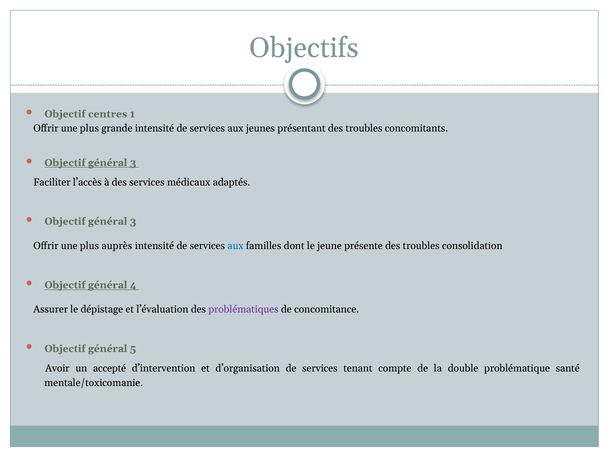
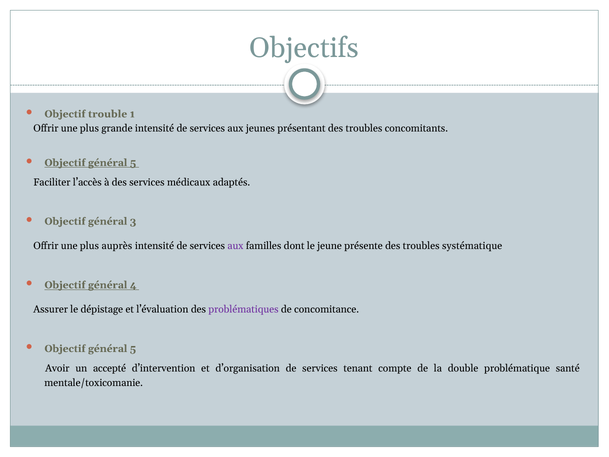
centres: centres -> trouble (108, 114)
3: 3 -> 5 (133, 163)
aux colour: blue -> purple (235, 246)
consolidation: consolidation -> systématique (472, 246)
